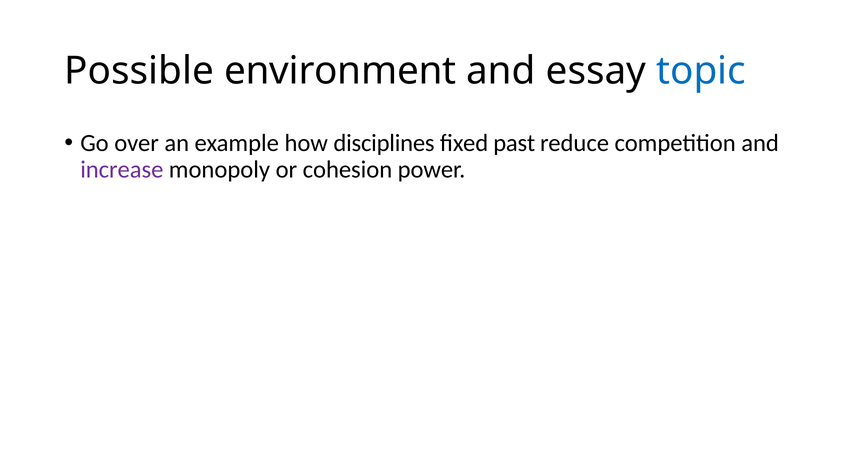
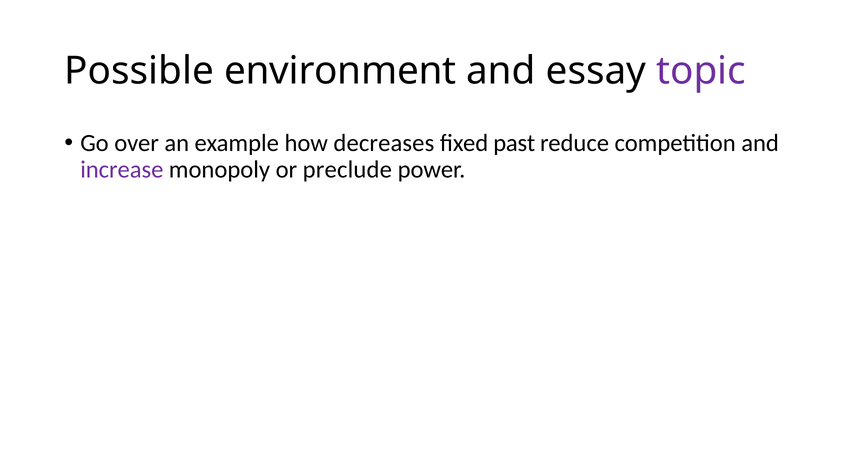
topic colour: blue -> purple (701, 71)
disciplines: disciplines -> decreases (384, 143)
cohesion: cohesion -> preclude (347, 169)
